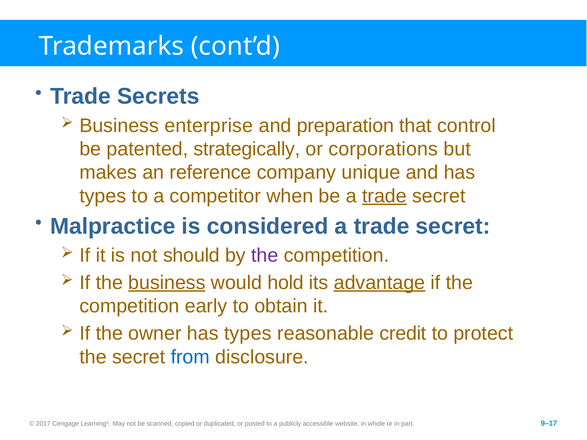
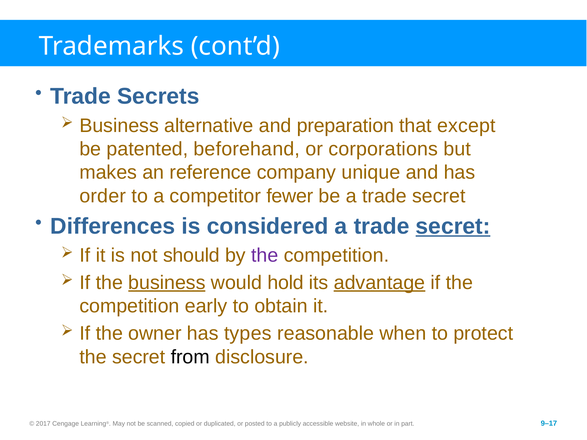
enterprise: enterprise -> alternative (209, 126)
control: control -> except (466, 126)
strategically: strategically -> beforehand (247, 149)
types: types -> order (103, 196)
when: when -> fewer (290, 196)
trade underline: present -> none (384, 196)
Malpractice: Malpractice -> Differences (113, 226)
secret underline: none -> present (453, 226)
credit: credit -> when (403, 334)
from colour: blue -> black (190, 357)
